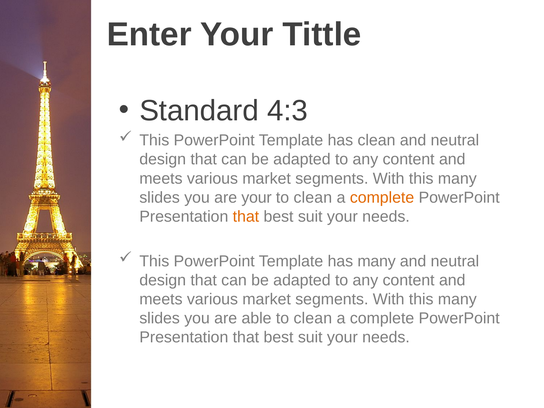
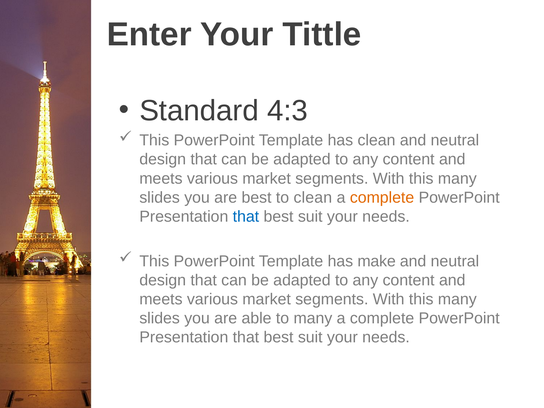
are your: your -> best (257, 197)
that colour: orange -> blue (246, 217)
has many: many -> make (377, 261)
able to clean: clean -> many (313, 318)
